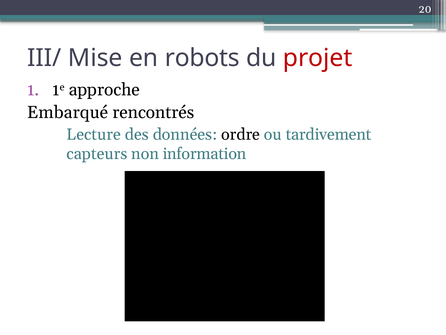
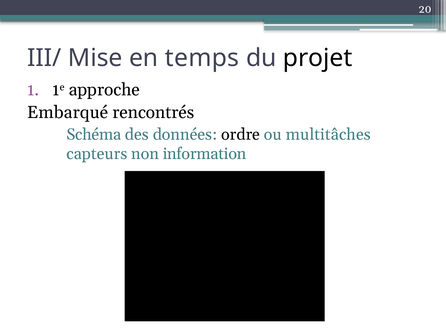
robots: robots -> temps (202, 58)
projet colour: red -> black (318, 58)
Lecture: Lecture -> Schéma (94, 134)
tardivement: tardivement -> multitâches (328, 134)
